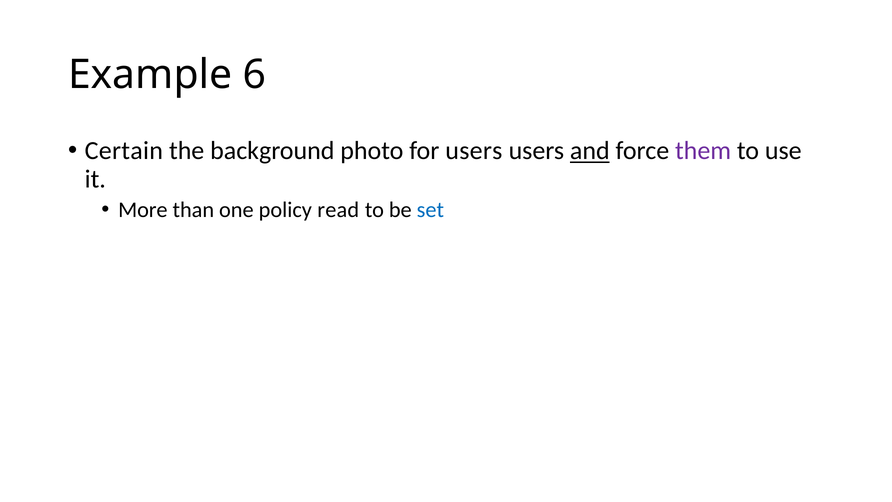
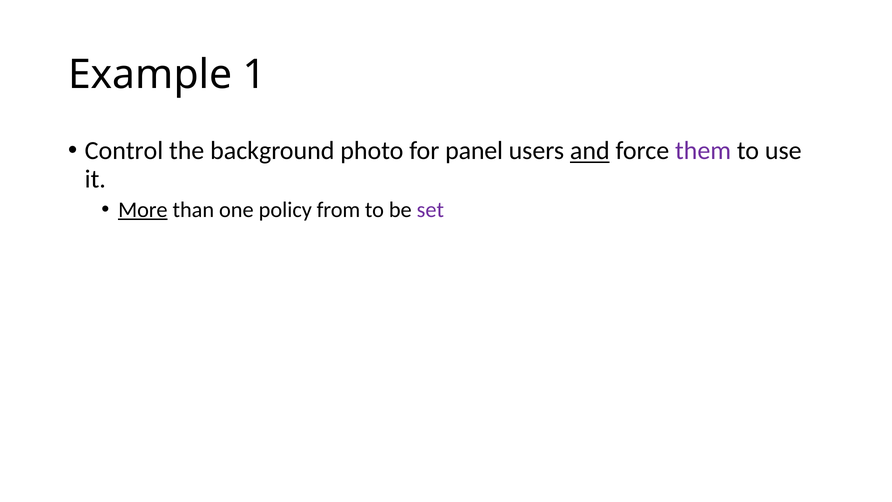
6: 6 -> 1 (255, 75)
Certain: Certain -> Control (124, 151)
for users: users -> panel (474, 151)
More underline: none -> present (143, 210)
read: read -> from (338, 210)
set colour: blue -> purple (430, 210)
